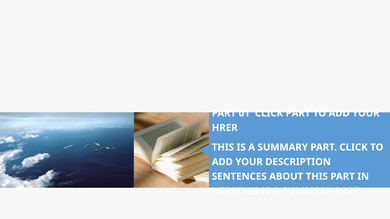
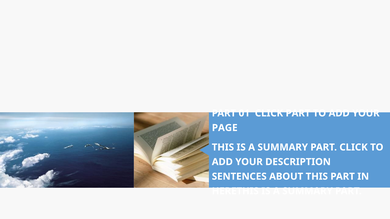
HRER: HRER -> PAGE (225, 128)
